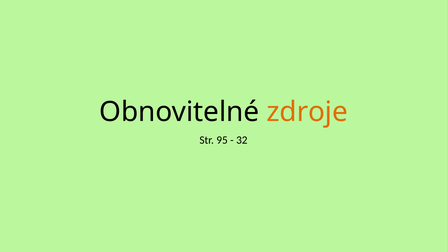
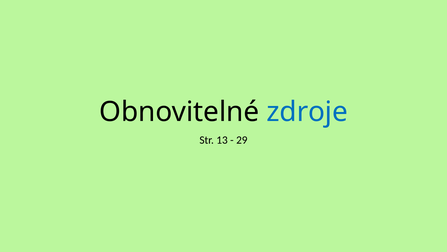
zdroje colour: orange -> blue (307, 112)
95: 95 -> 13 (222, 140)
32: 32 -> 29 (242, 140)
